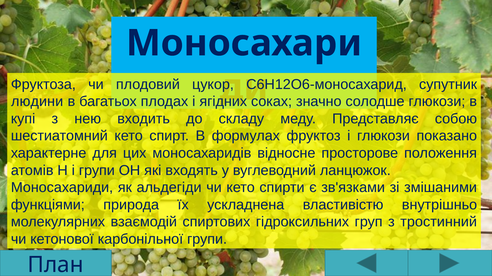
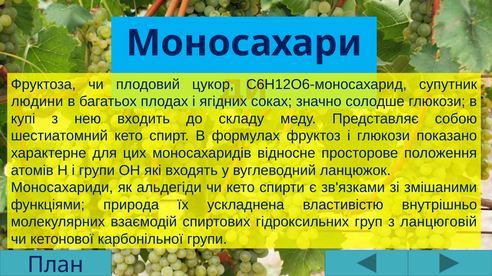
тростинний: тростинний -> ланцюговій (439, 222)
